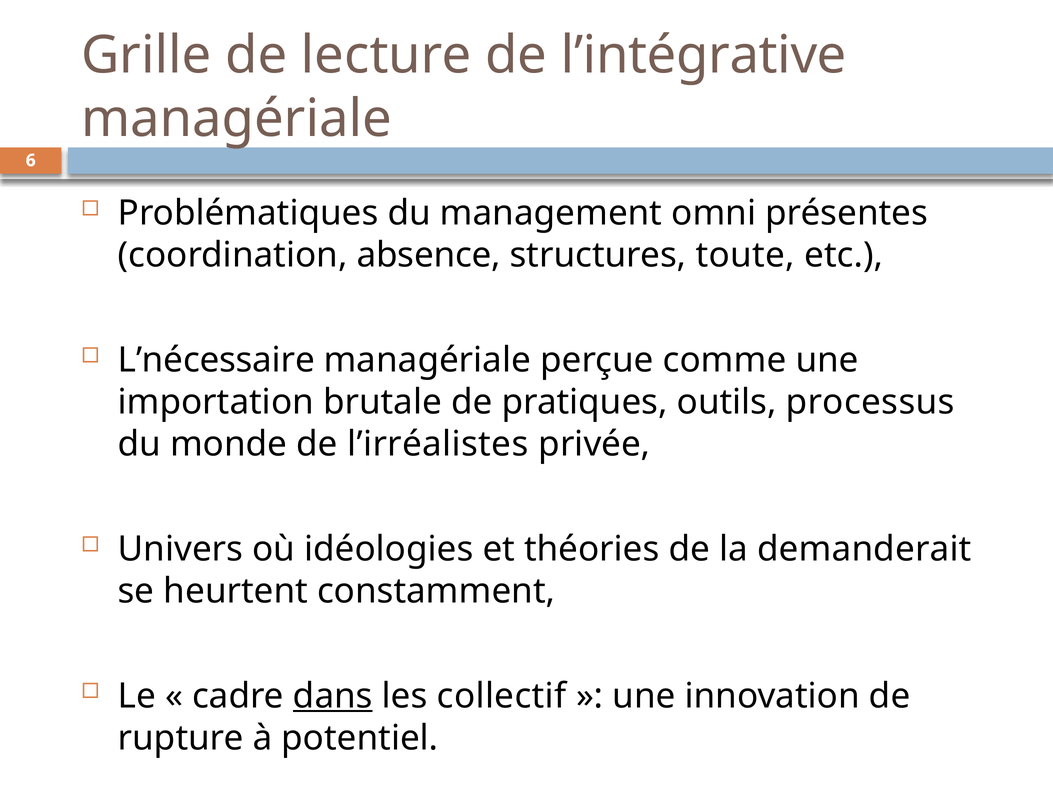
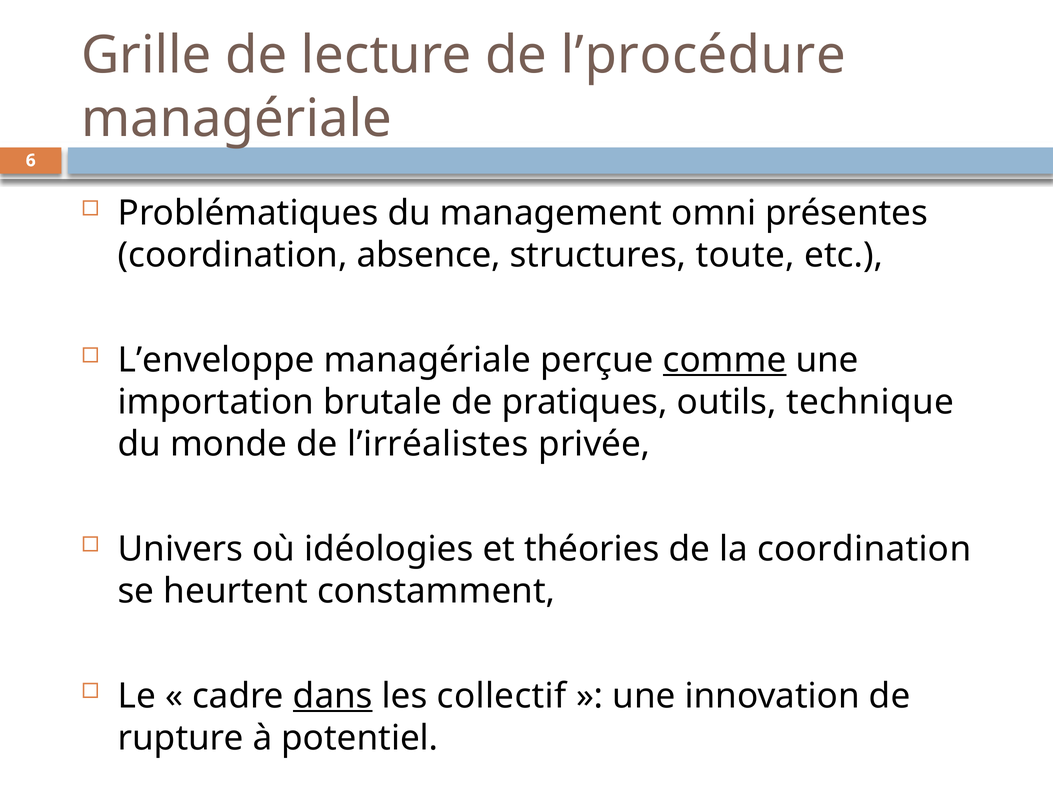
l’intégrative: l’intégrative -> l’procédure (703, 55)
L’nécessaire: L’nécessaire -> L’enveloppe (216, 360)
comme underline: none -> present (725, 360)
processus: processus -> technique (870, 402)
la demanderait: demanderait -> coordination (864, 549)
